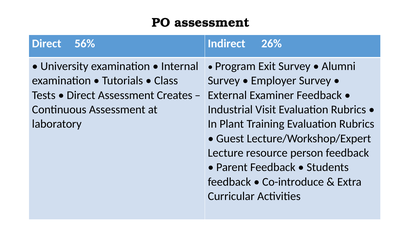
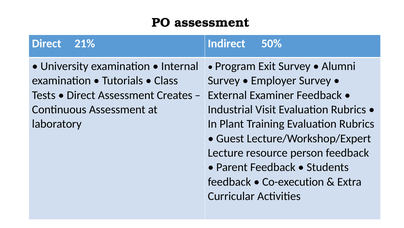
56%: 56% -> 21% (85, 43)
26%: 26% -> 50% (272, 43)
Co-introduce: Co-introduce -> Co-execution (293, 181)
